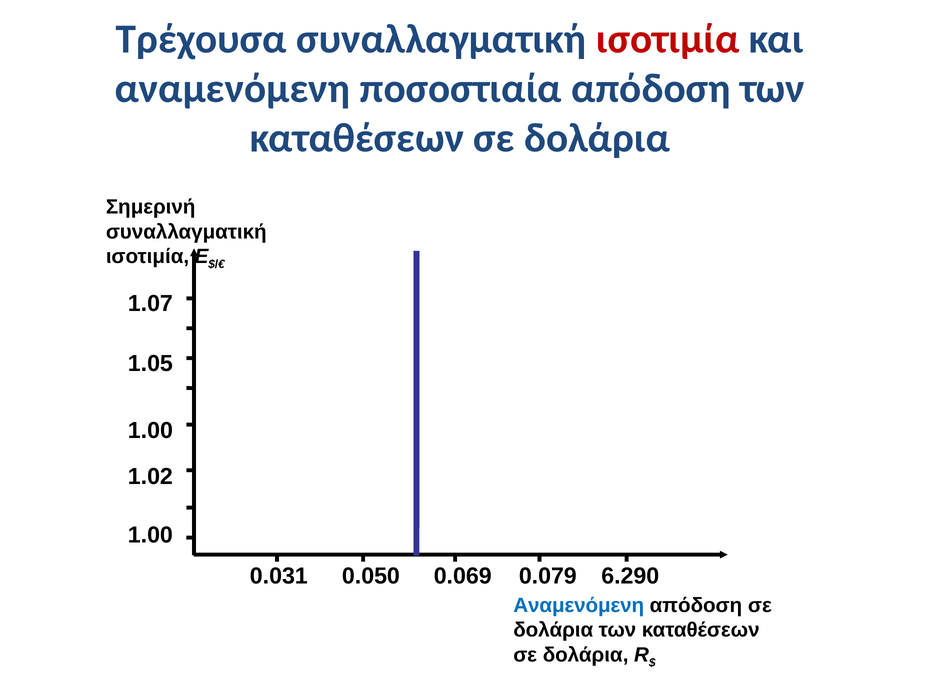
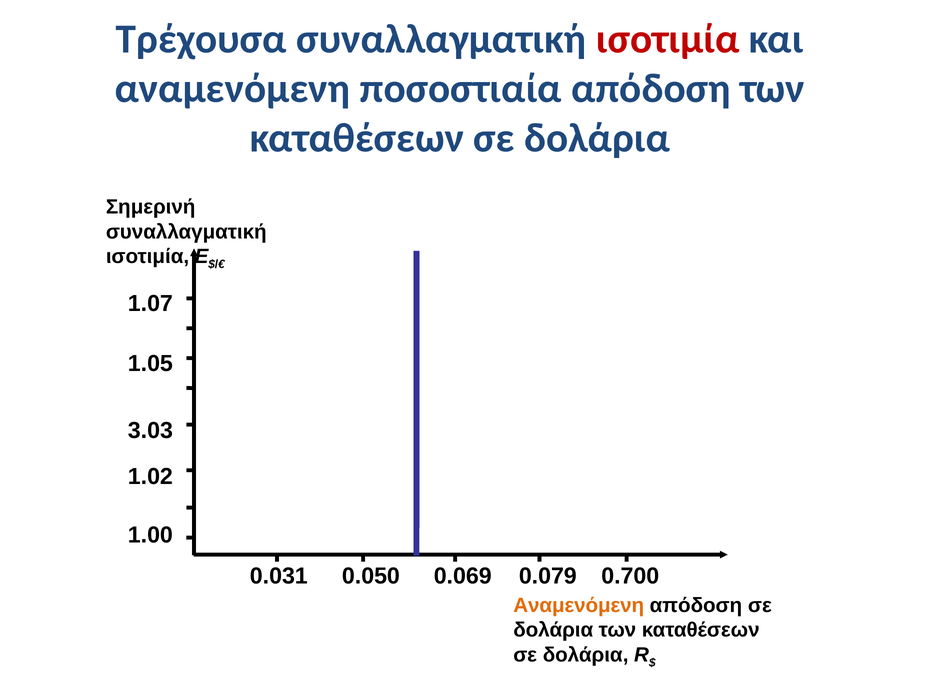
1.00: 1.00 -> 3.03 (150, 430)
6.290: 6.290 -> 0.700 (630, 576)
Αναμενόμενη colour: blue -> orange (579, 605)
